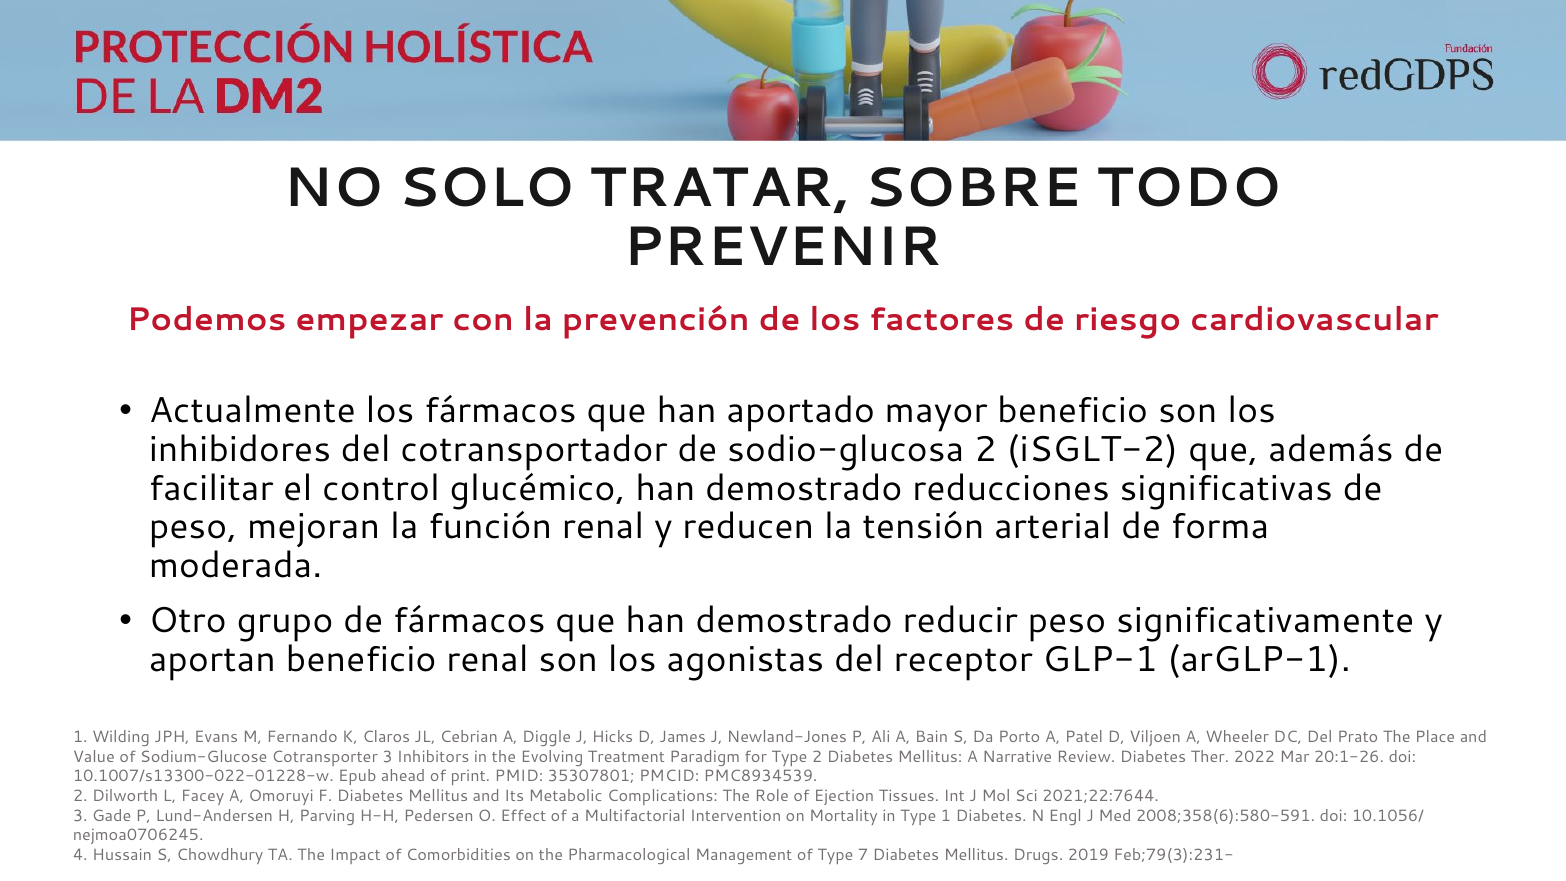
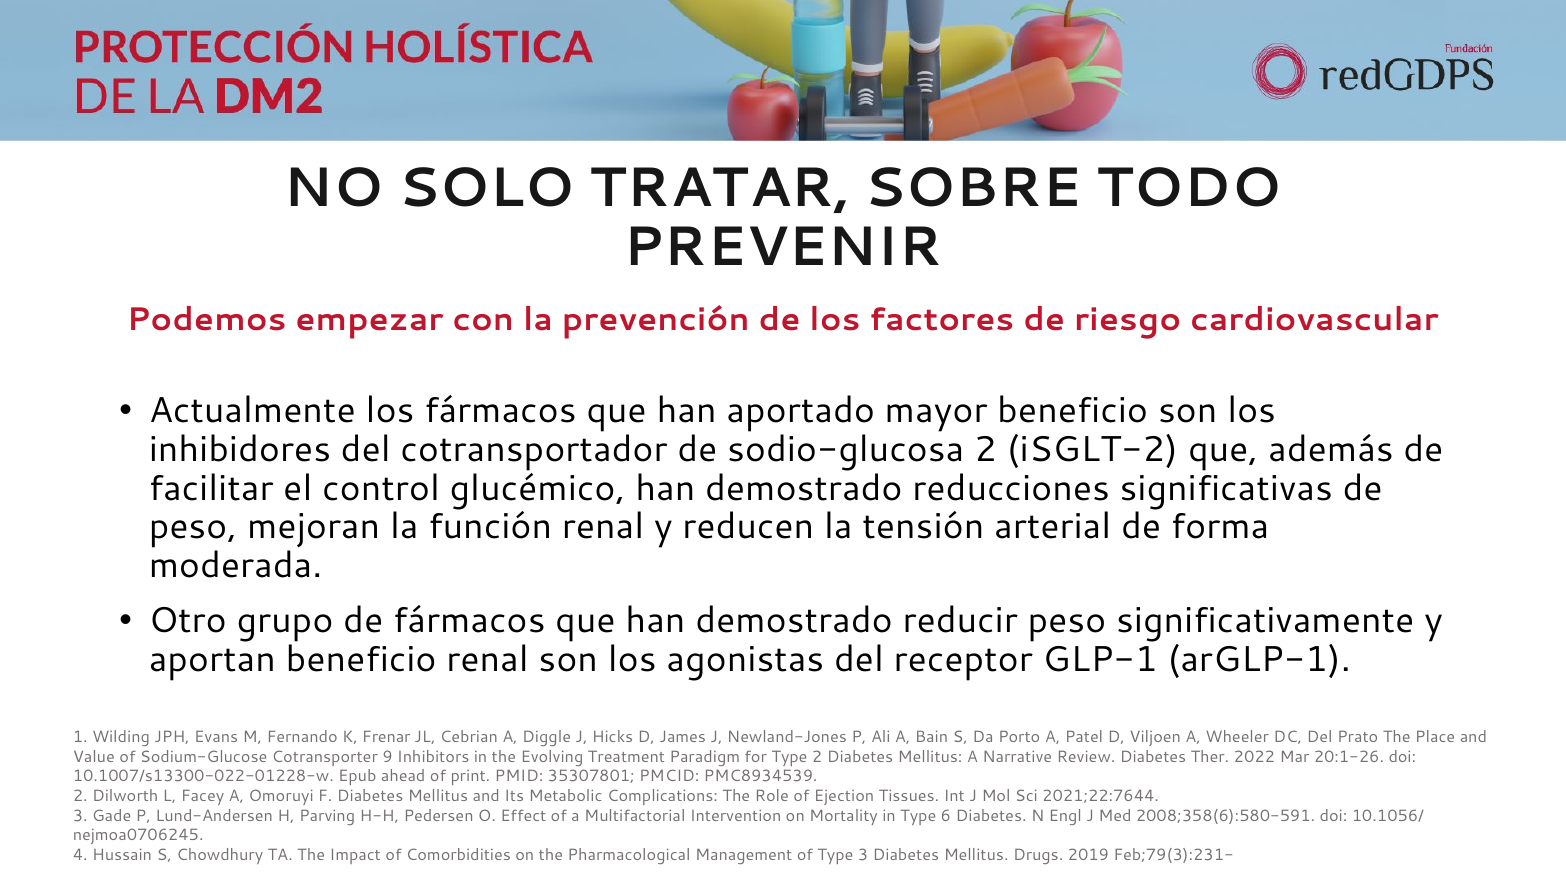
Claros: Claros -> Frenar (386, 737)
Cotransporter 3: 3 -> 9 (387, 757)
Type 1: 1 -> 6 (946, 816)
Type 7: 7 -> 3 (863, 855)
